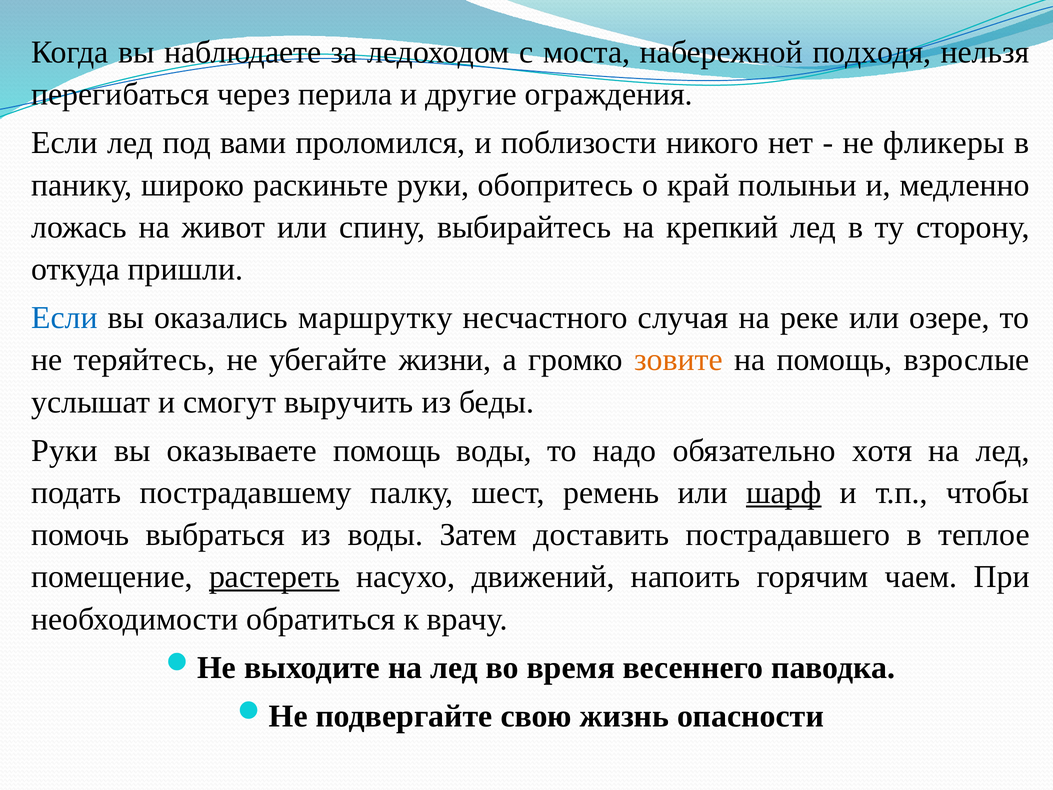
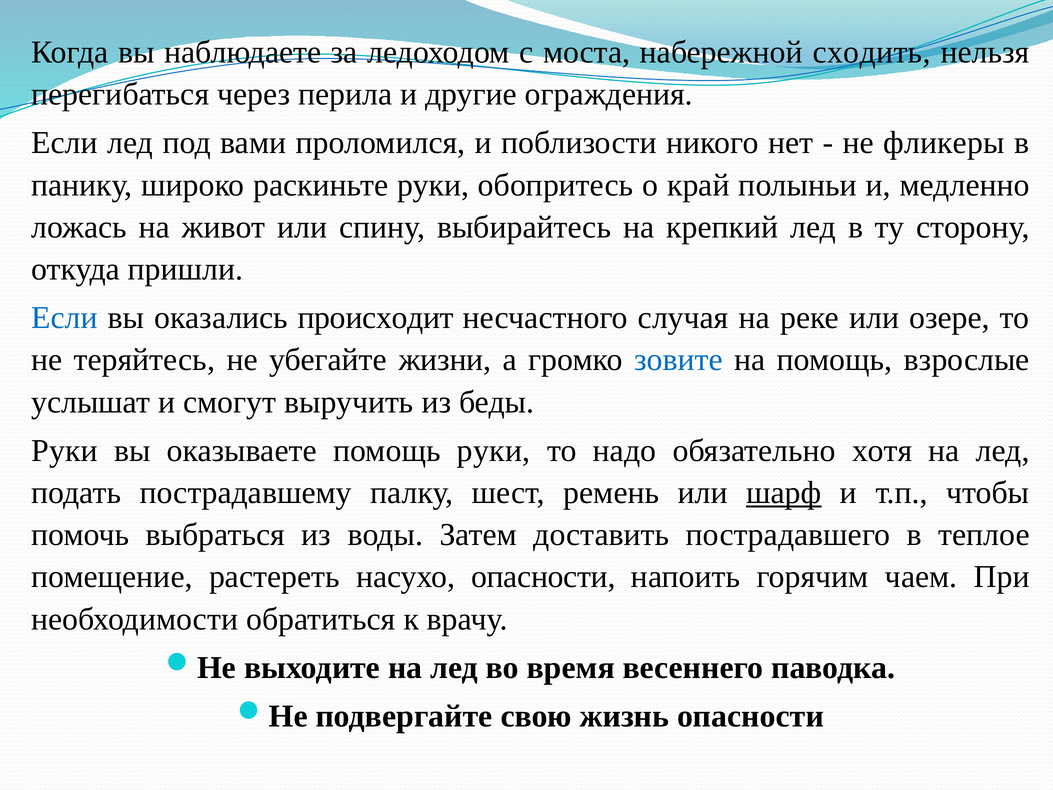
подходя: подходя -> сходить (872, 52)
маршрутку: маршрутку -> происходит (376, 318)
зовите colour: orange -> blue (678, 360)
помощь воды: воды -> руки (494, 450)
растереть underline: present -> none (274, 577)
насухо движений: движений -> опасности (543, 577)
